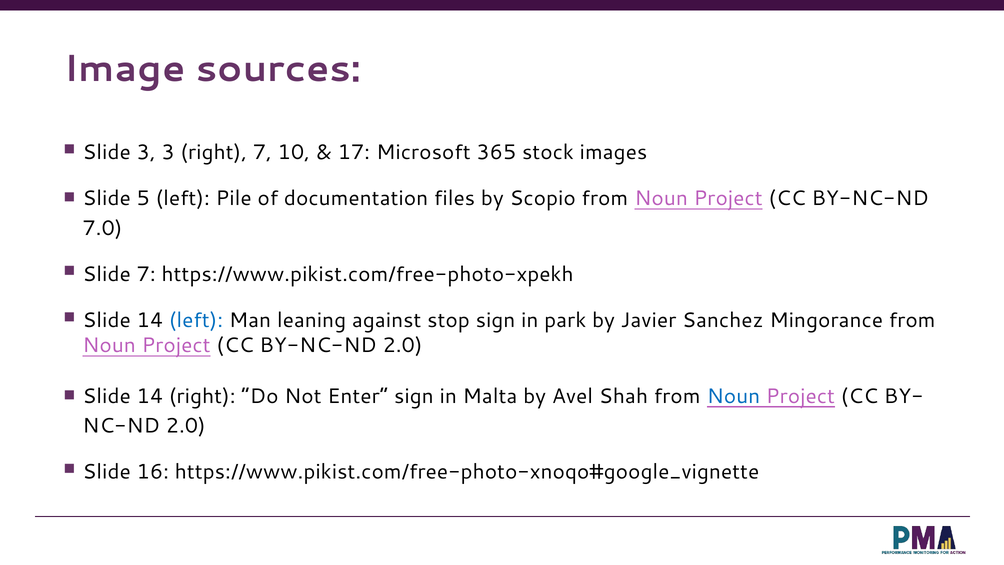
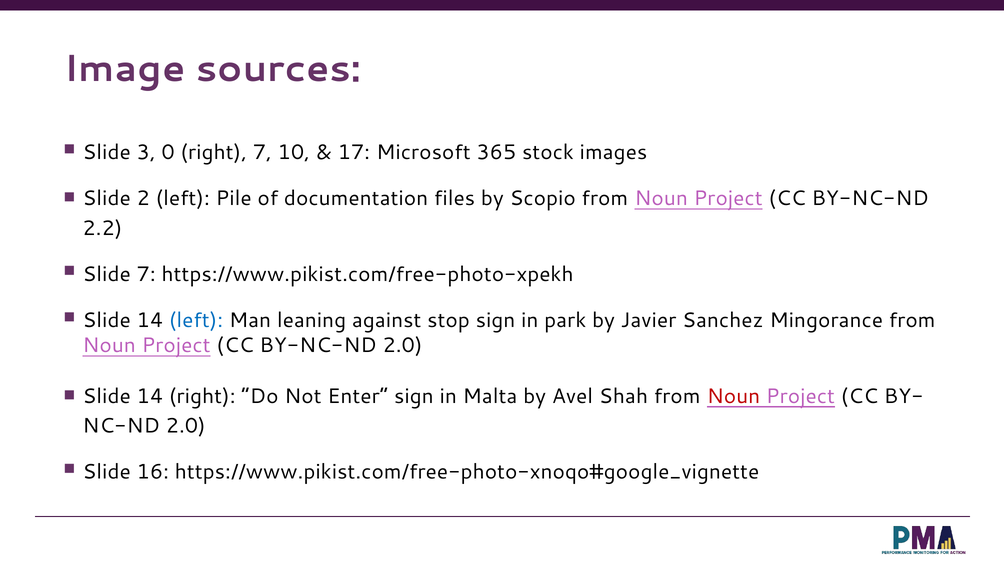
3 3: 3 -> 0 (168, 152)
5: 5 -> 2 (143, 198)
7.0: 7.0 -> 2.2 (102, 228)
Noun colour: blue -> red (733, 396)
